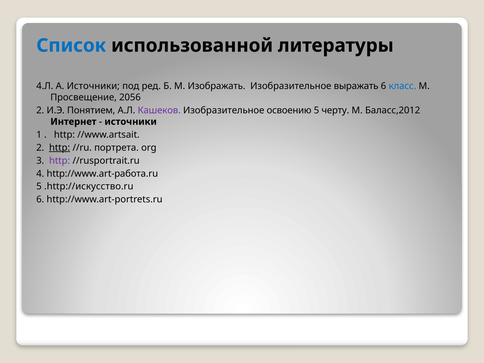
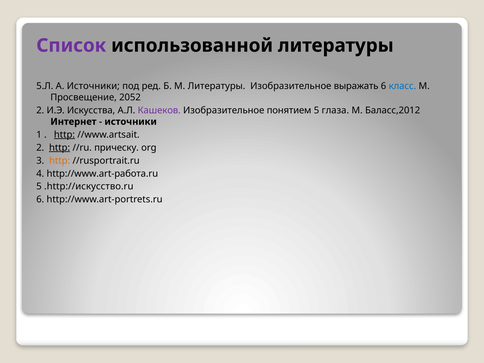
Список colour: blue -> purple (71, 46)
4.Л: 4.Л -> 5.Л (45, 86)
М Изображать: Изображать -> Литературы (217, 86)
2056: 2056 -> 2052 (130, 97)
Понятием: Понятием -> Искусства (91, 110)
освоению: освоению -> понятием (289, 110)
черту: черту -> глаза (335, 110)
http underline: none -> present (64, 135)
портрета: портрета -> прическу (117, 148)
http colour: purple -> orange (60, 161)
